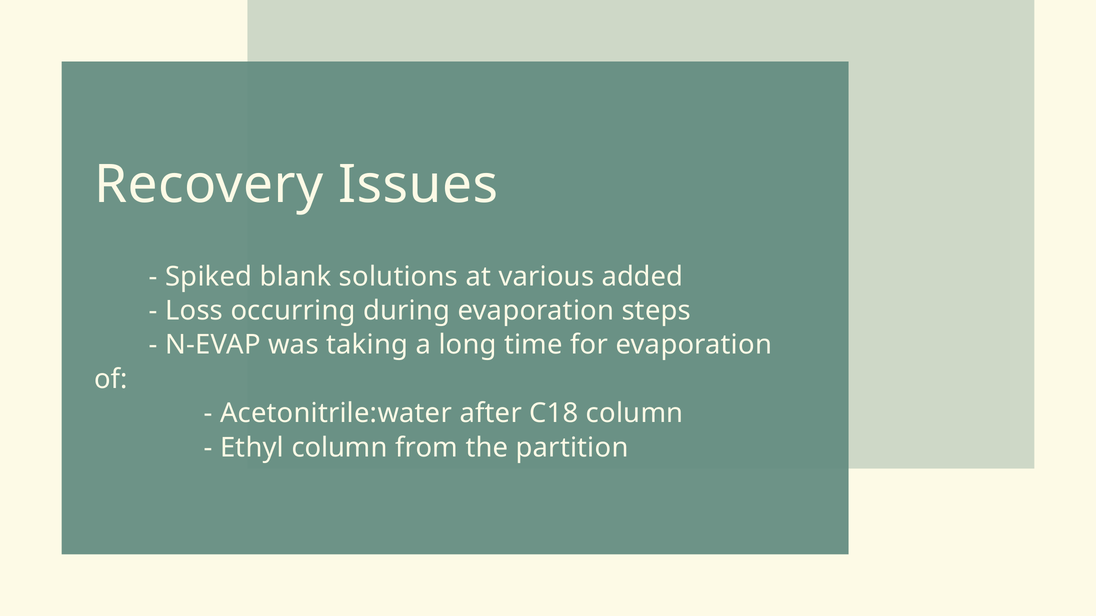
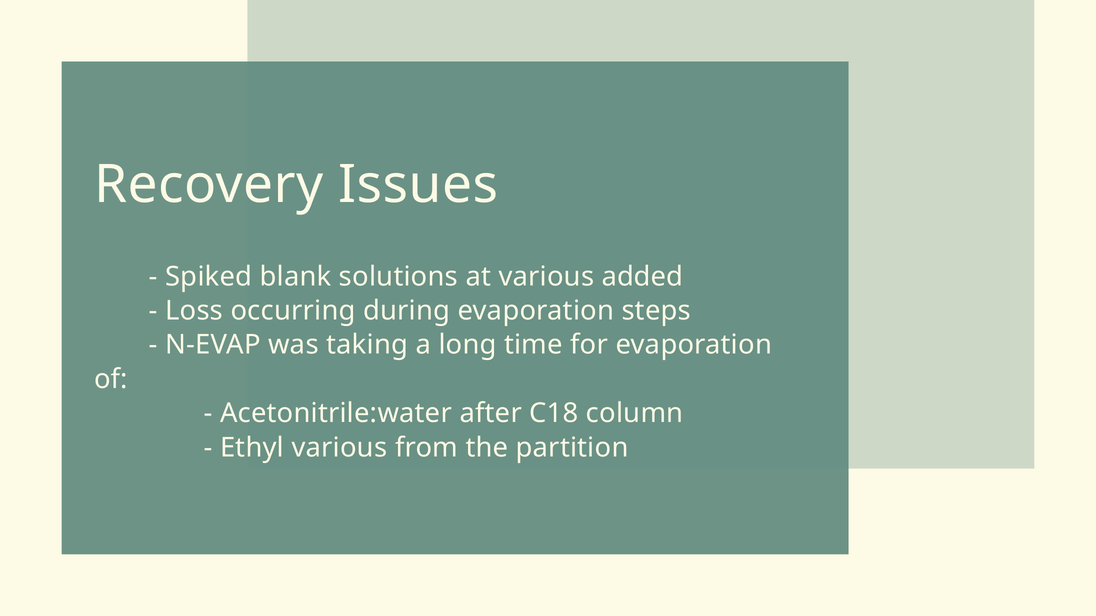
Ethyl column: column -> various (339, 448)
